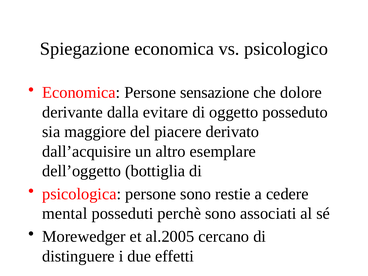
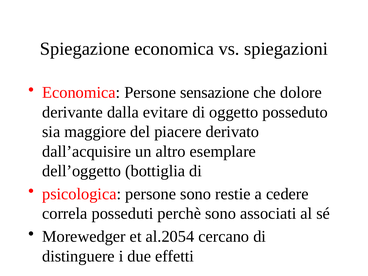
psicologico: psicologico -> spiegazioni (286, 49)
mental: mental -> correla (65, 214)
al.2005: al.2005 -> al.2054 (170, 236)
